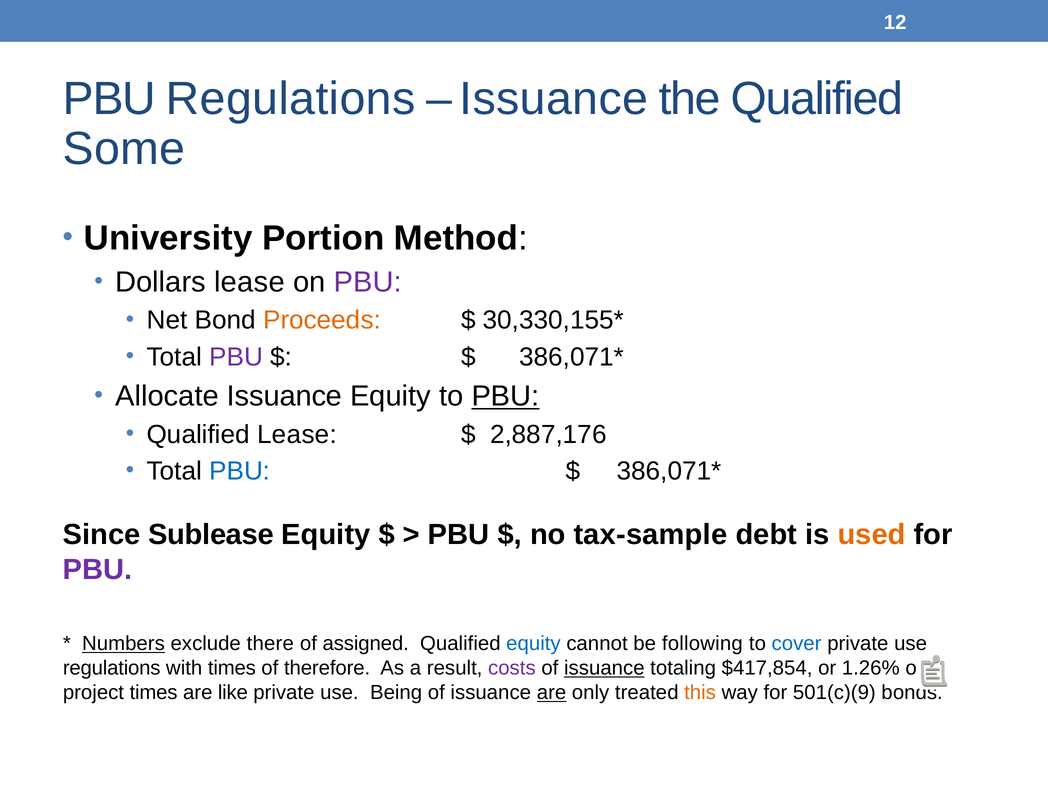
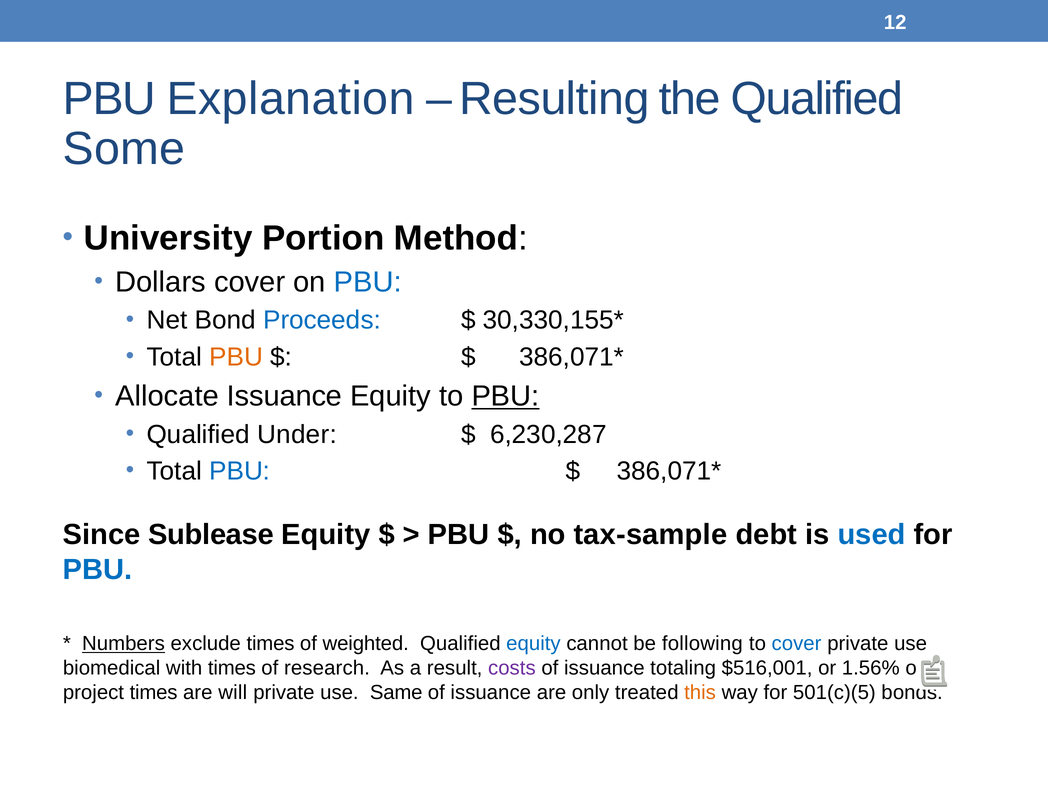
PBU Regulations: Regulations -> Explanation (291, 99)
Issuance: Issuance -> Resulting (554, 99)
Dollars lease: lease -> cover (250, 282)
PBU colour: purple -> blue (368, 282)
Proceeds colour: orange -> blue (322, 320)
PBU colour: purple -> orange (236, 357)
Qualified Lease: Lease -> Under (297, 434)
2,887,176: 2,887,176 -> 6,230,287 (548, 434)
used colour: orange -> blue (872, 535)
PBU colour: purple -> blue (98, 570)
exclude there: there -> times (271, 644)
assigned: assigned -> weighted (366, 644)
regulations: regulations -> biomedical (112, 668)
therefore: therefore -> research (327, 668)
issuance underline: present -> none (604, 668)
$417,854: $417,854 -> $516,001 (767, 668)
1.26%: 1.26% -> 1.56% (871, 668)
like: like -> will (233, 693)
Being: Being -> Same (396, 693)
are underline: present -> none (552, 693)
501(c)(9: 501(c)(9 -> 501(c)(5 (834, 693)
